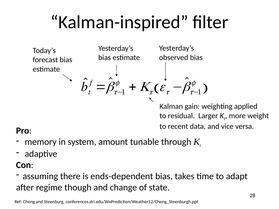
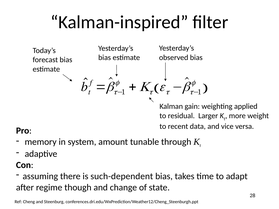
ends-dependent: ends-dependent -> such-dependent (122, 176)
